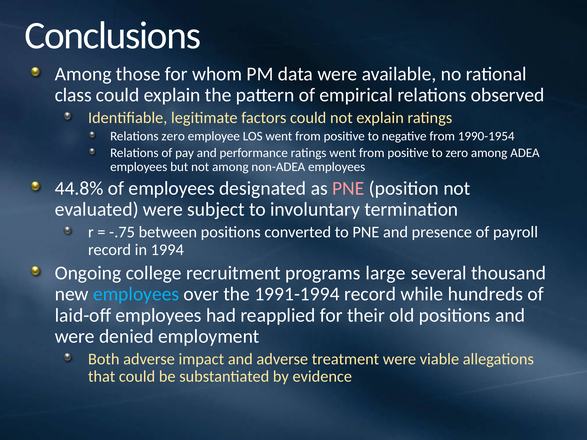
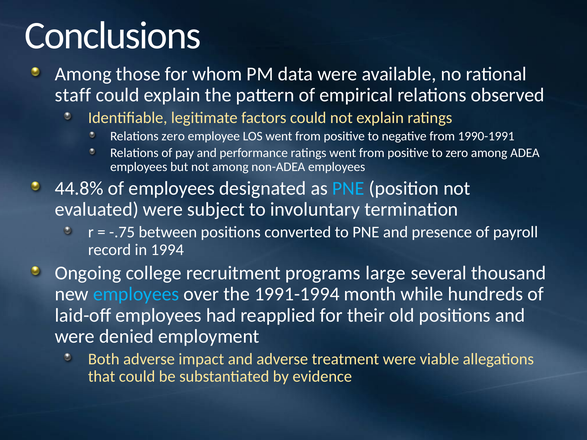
class: class -> staff (73, 95)
1990-1954: 1990-1954 -> 1990-1991 (486, 136)
PNE colour: pink -> light blue (348, 189)
1991-1994 record: record -> month (370, 294)
